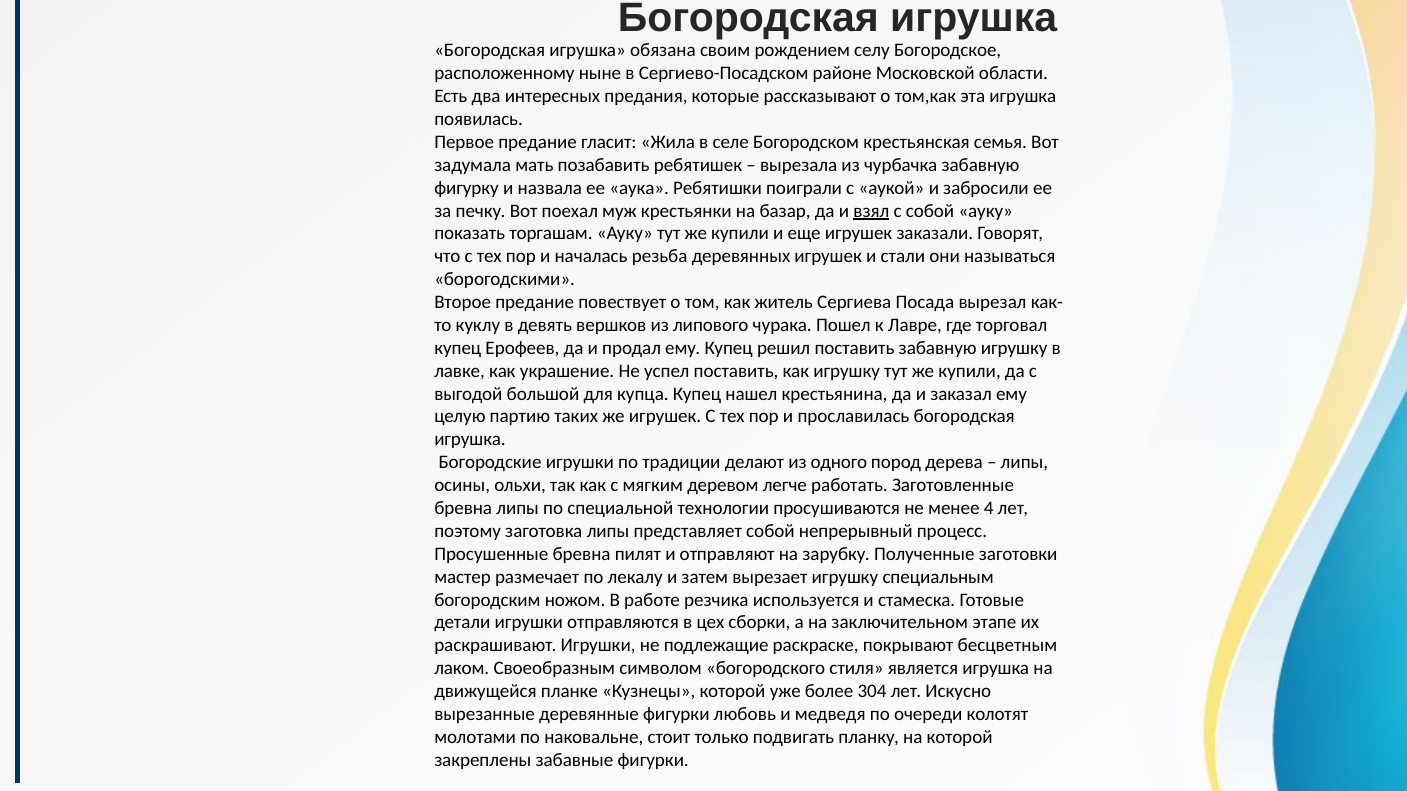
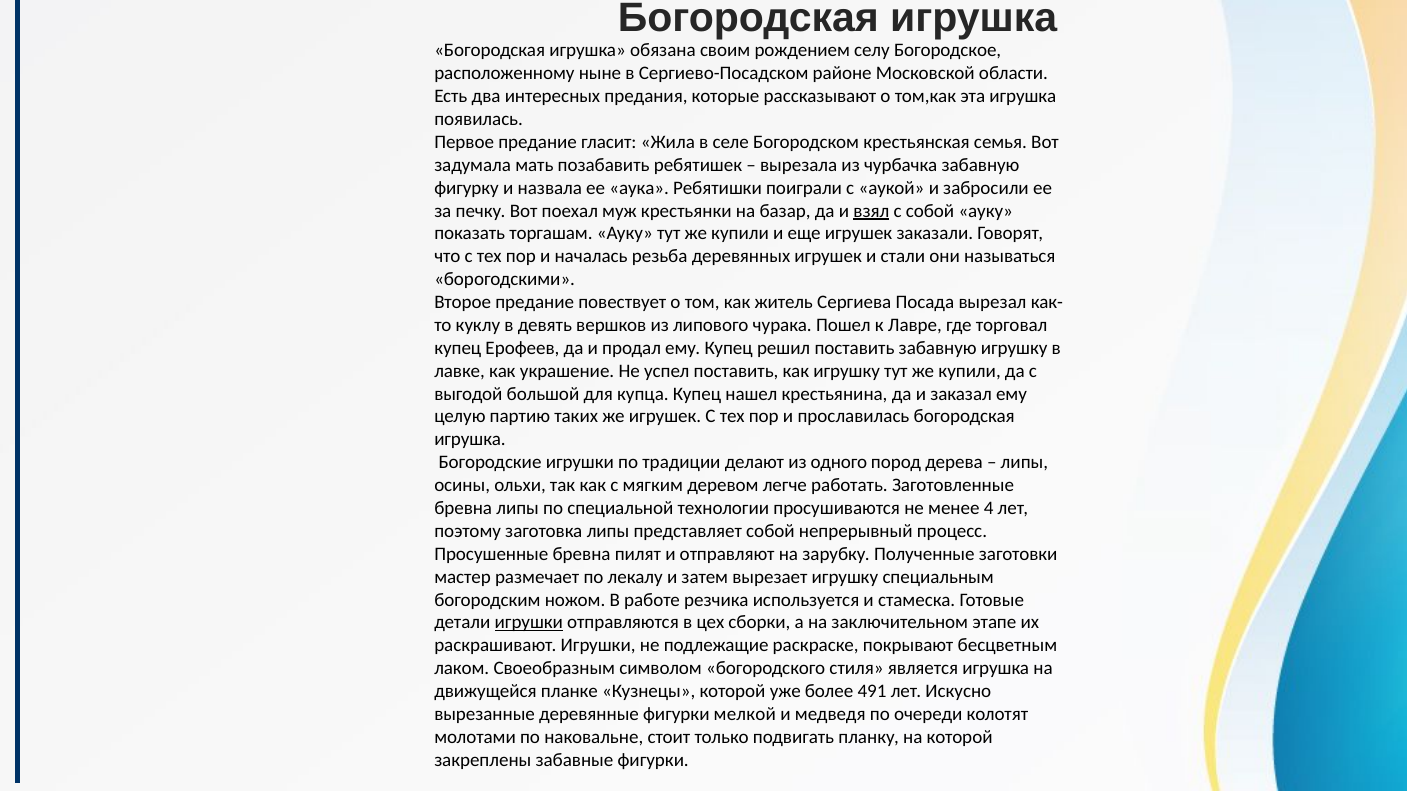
игрушки underline: none -> present (529, 623)
304: 304 -> 491 (872, 692)
любовь: любовь -> мелкой (745, 715)
